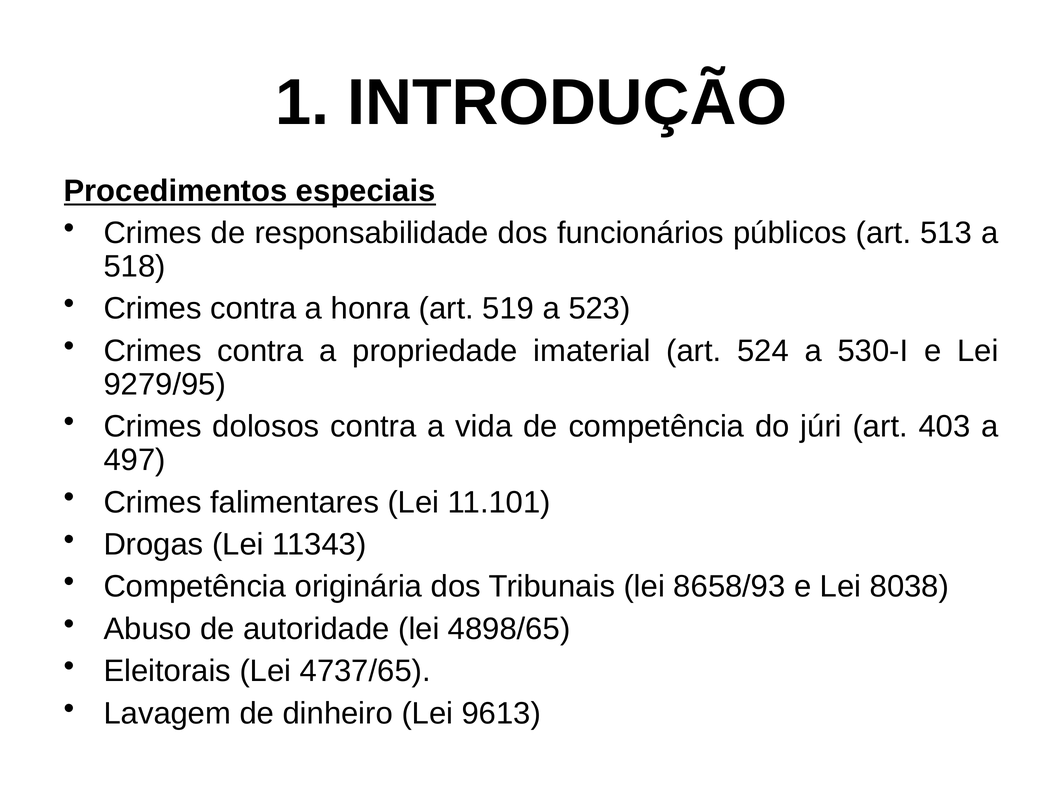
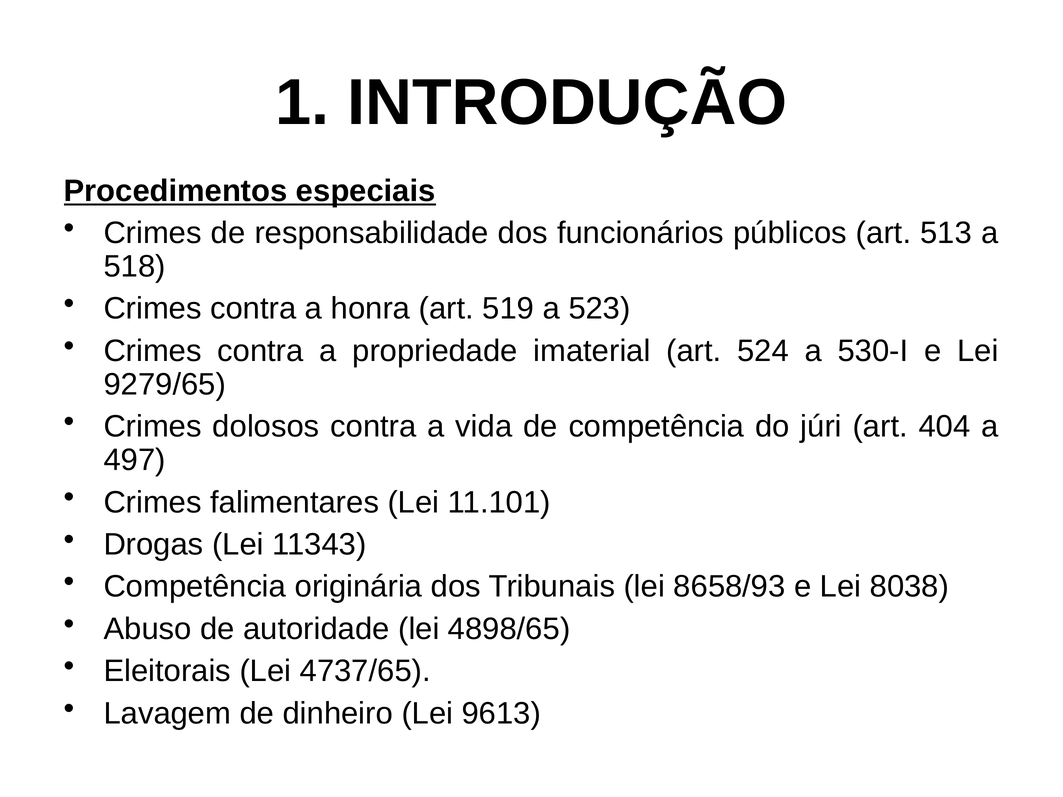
9279/95: 9279/95 -> 9279/65 (165, 385)
403: 403 -> 404 (944, 427)
